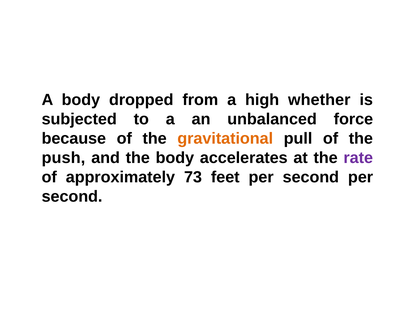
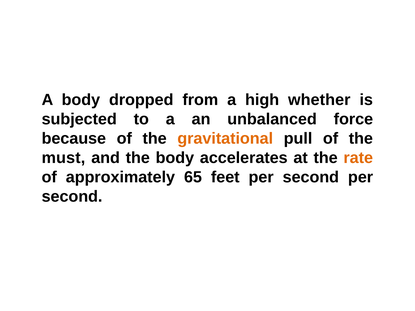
push: push -> must (63, 158)
rate colour: purple -> orange (358, 158)
73: 73 -> 65 (193, 177)
